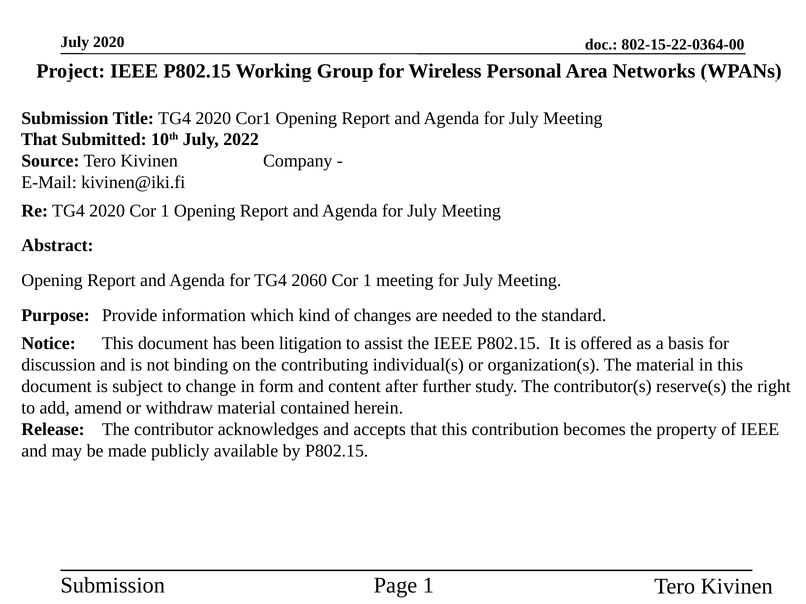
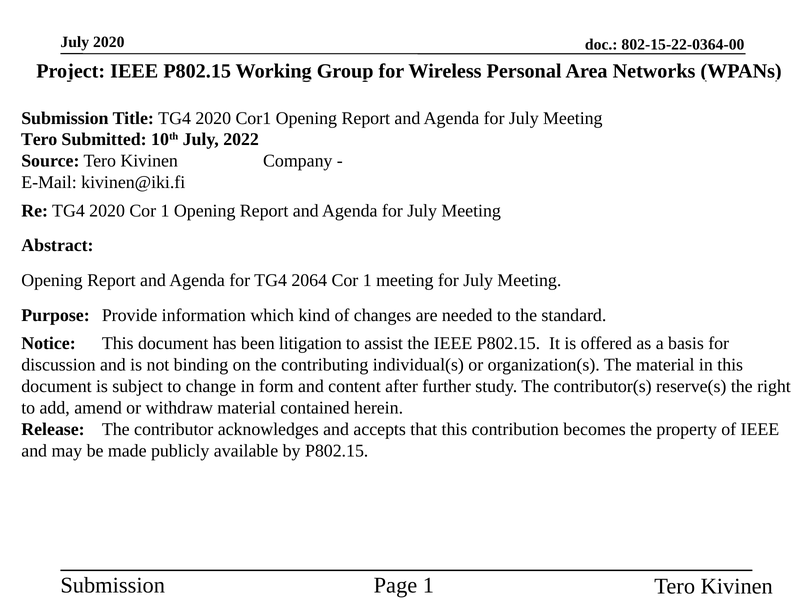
That: That -> Tero (39, 140)
2060: 2060 -> 2064 (309, 281)
